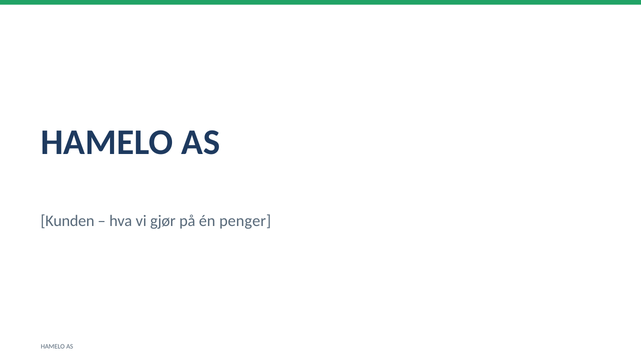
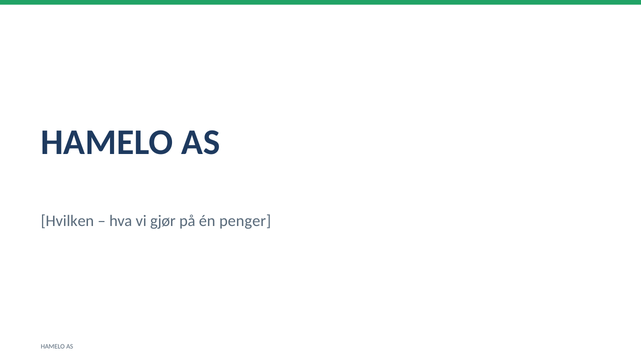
Kunden: Kunden -> Hvilken (67, 221)
